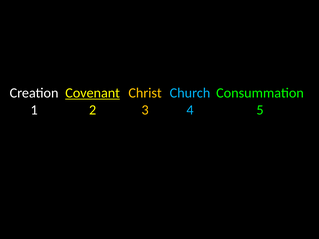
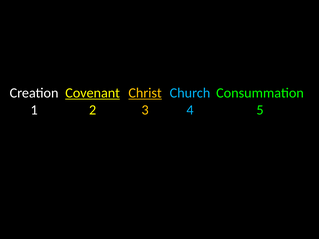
Christ underline: none -> present (145, 93)
